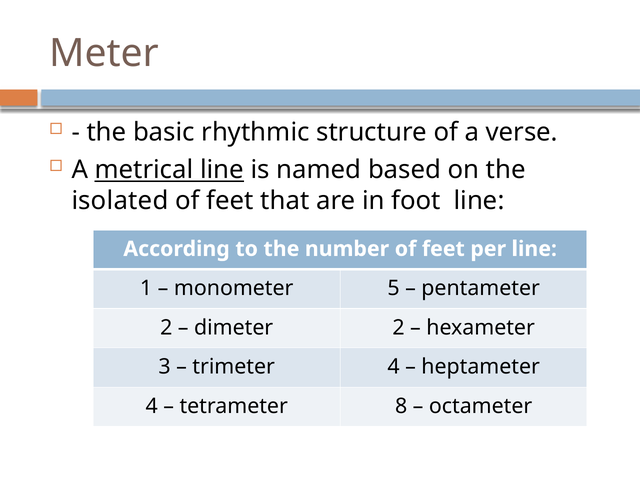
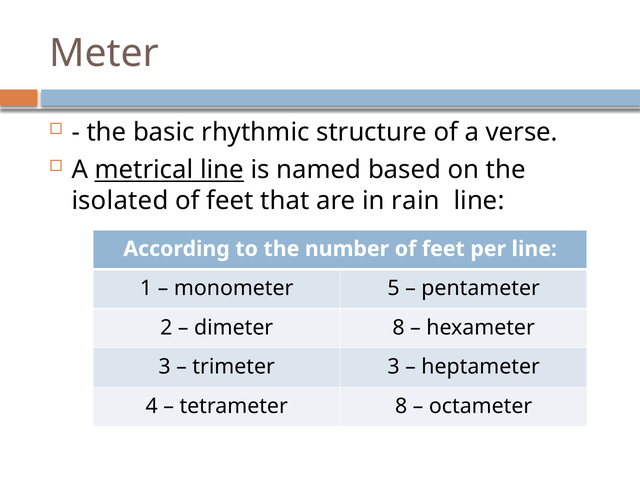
foot: foot -> rain (416, 201)
dimeter 2: 2 -> 8 (398, 328)
trimeter 4: 4 -> 3 (394, 367)
